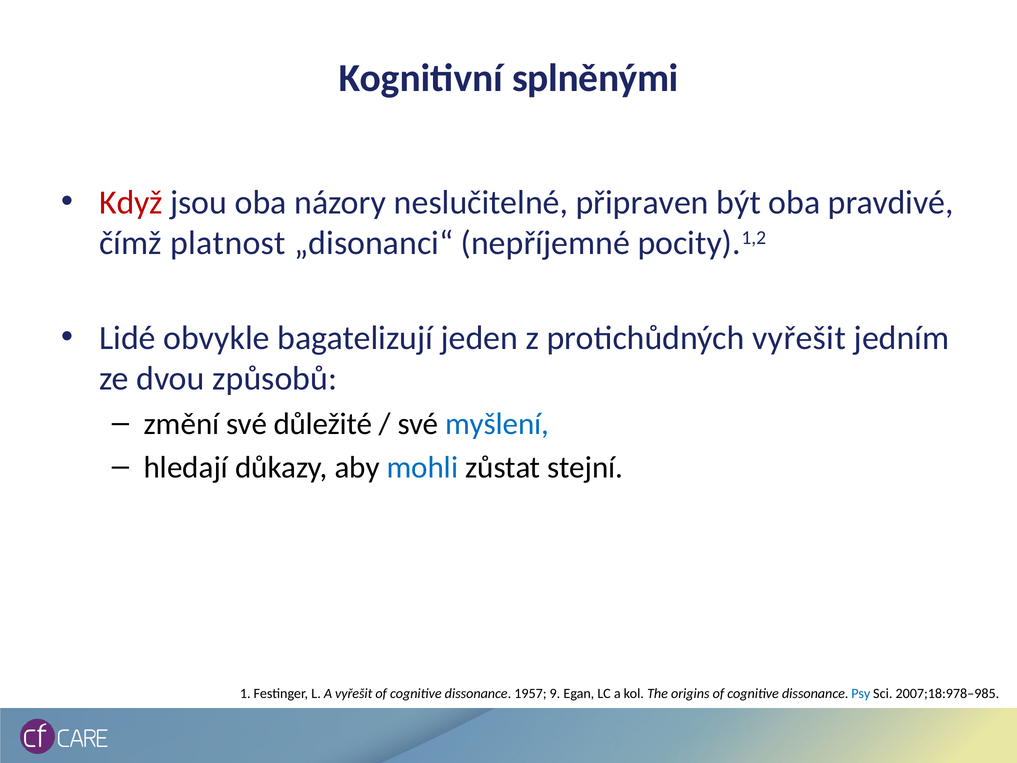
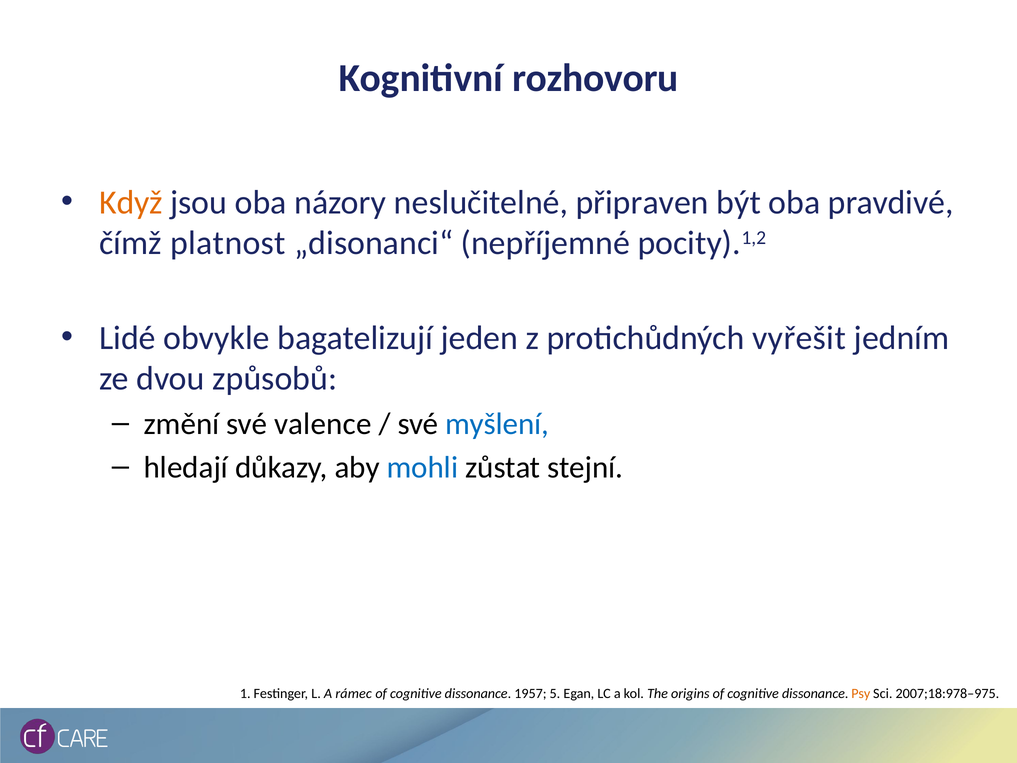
splněnými: splněnými -> rozhovoru (595, 78)
Když colour: red -> orange (131, 202)
důležité: důležité -> valence (323, 424)
A vyřešit: vyřešit -> rámec (354, 693)
9: 9 -> 5 (555, 693)
Psy colour: blue -> orange (861, 693)
2007;18:978–985: 2007;18:978–985 -> 2007;18:978–975 (947, 693)
